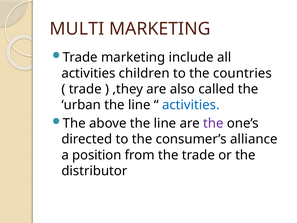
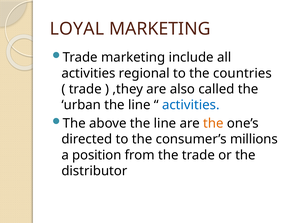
MULTI: MULTI -> LOYAL (77, 29)
children: children -> regional (144, 73)
the colour: purple -> orange (213, 123)
alliance: alliance -> millions (254, 139)
